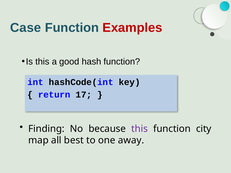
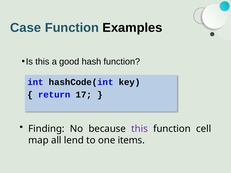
Examples colour: red -> black (132, 28)
city: city -> cell (204, 129)
best: best -> lend (74, 140)
away: away -> items (131, 140)
